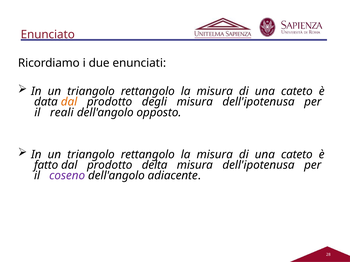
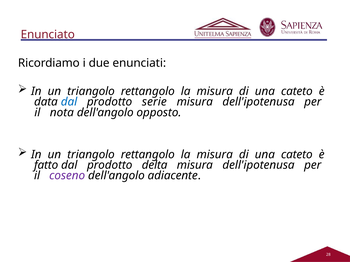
dal colour: orange -> blue (69, 102)
degli: degli -> serie (154, 102)
reali: reali -> nota (62, 113)
